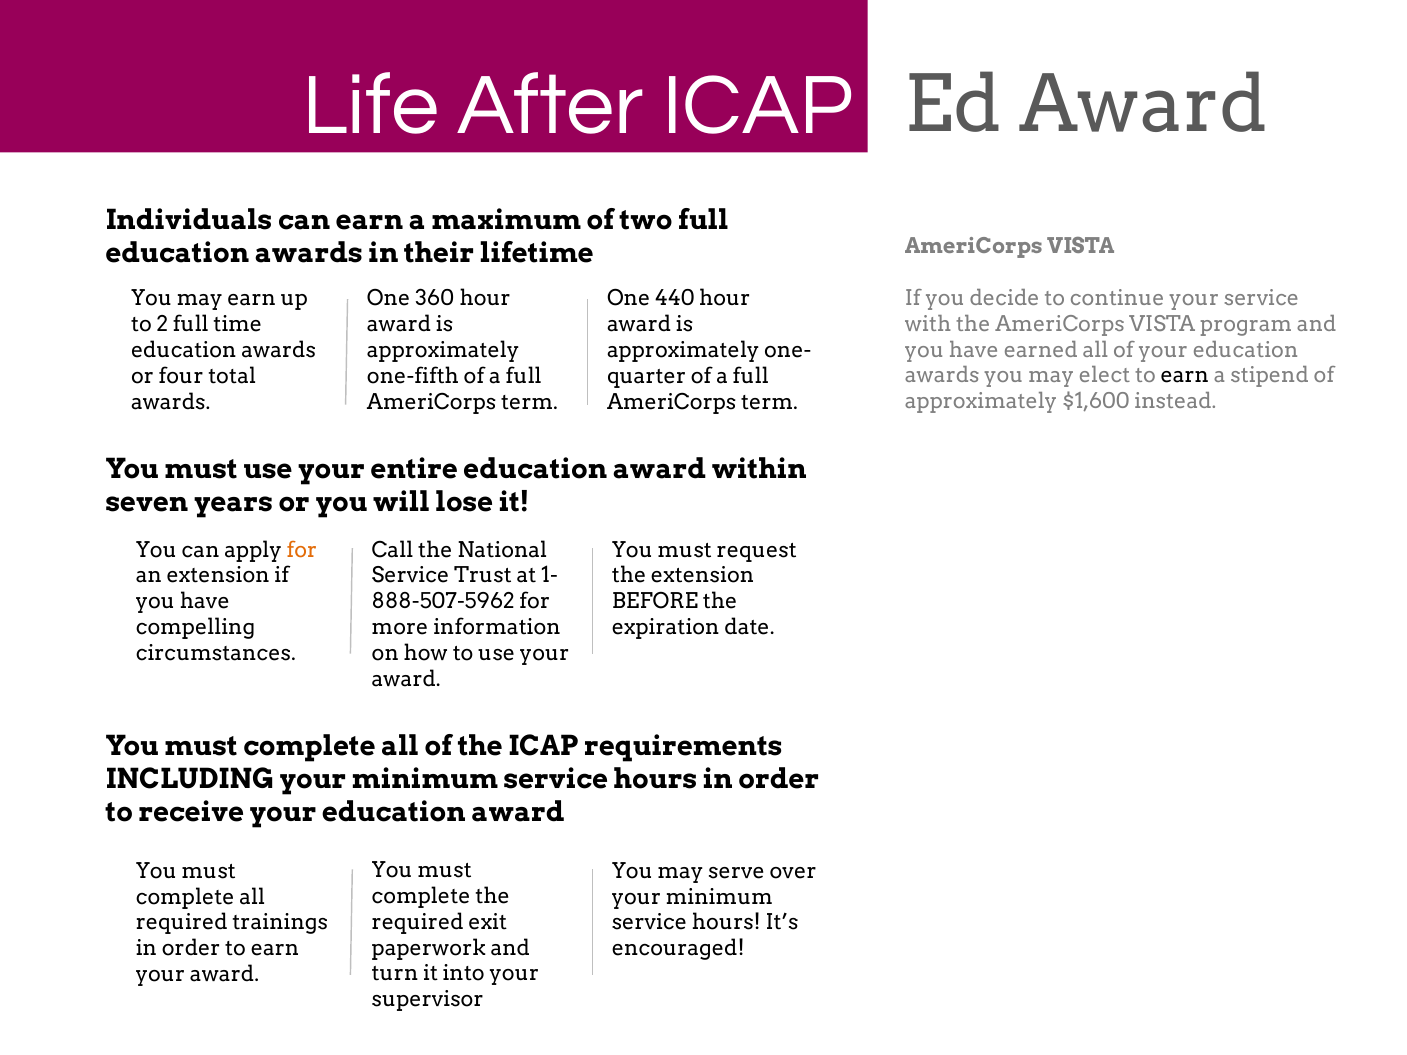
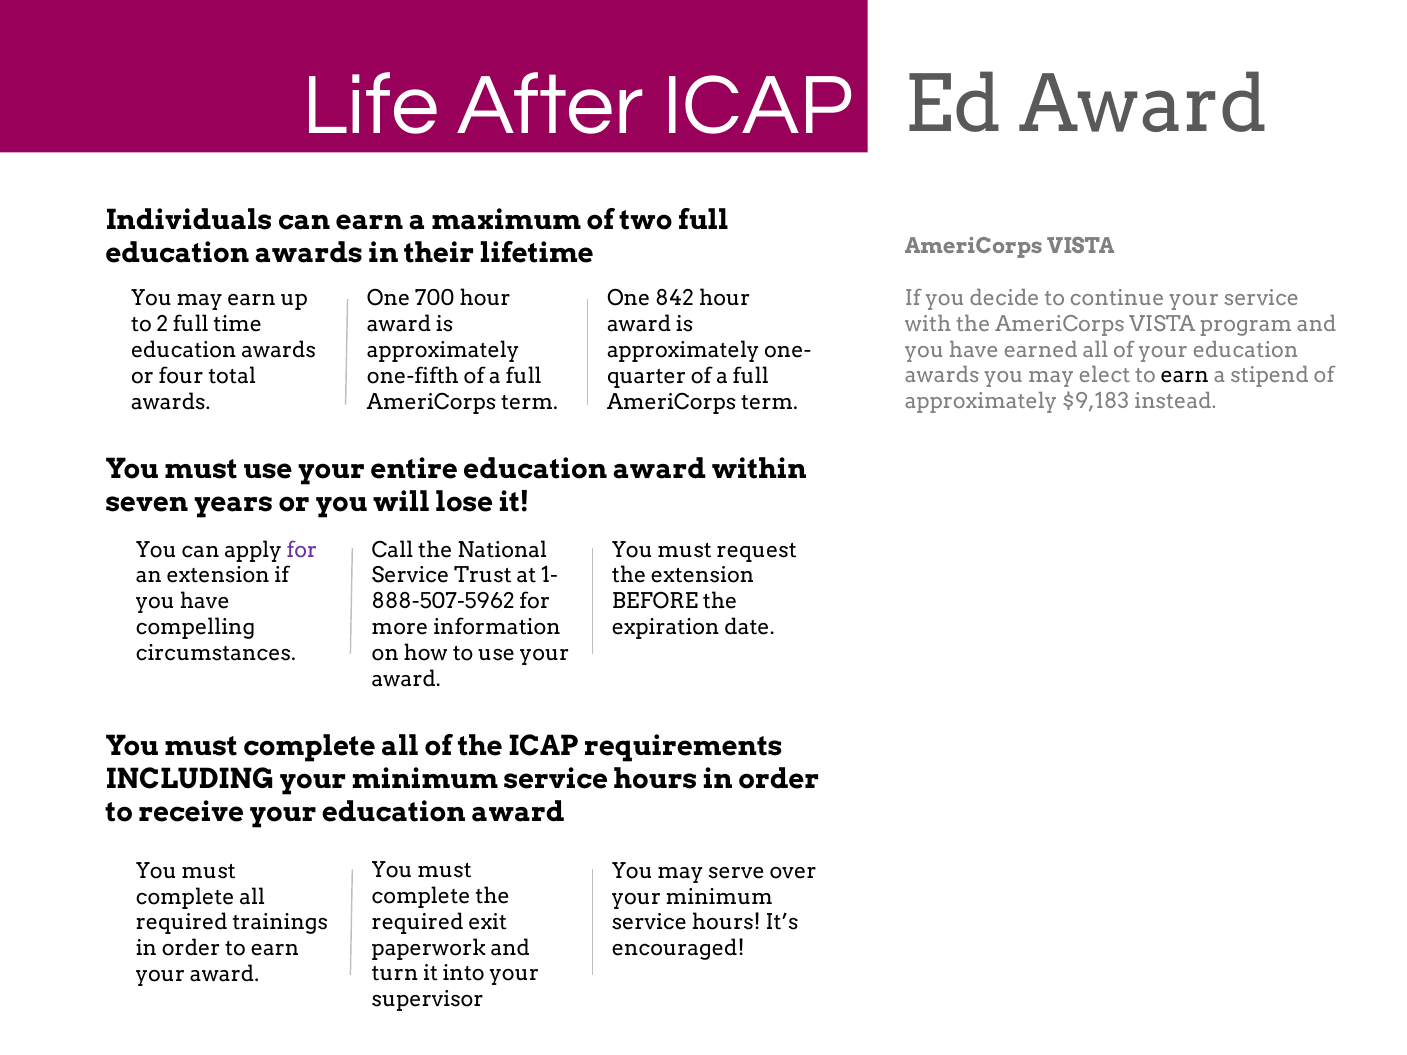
360: 360 -> 700 (435, 299)
440: 440 -> 842 (675, 299)
$1,600: $1,600 -> $9,183 (1096, 402)
for colour: orange -> purple (302, 550)
